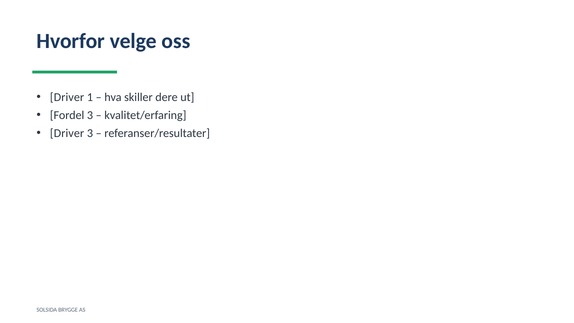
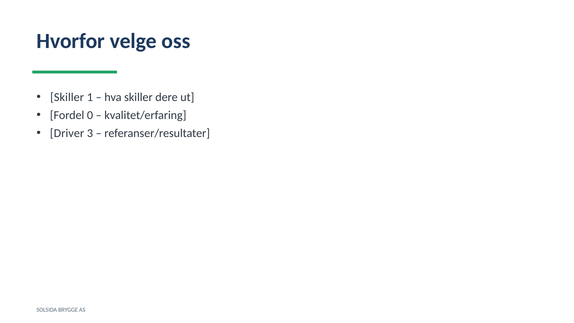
Driver: Driver -> Skiller (67, 97)
Fordel 3: 3 -> 0 (90, 115)
